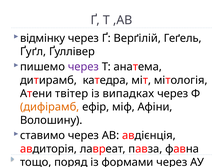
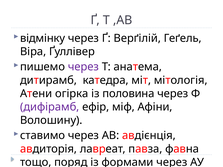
Ґуґл: Ґуґл -> Віра (33, 52)
твітер: твітер -> огірка (72, 94)
випадках: випадках -> половина (128, 94)
дифірамб colour: orange -> purple (50, 107)
